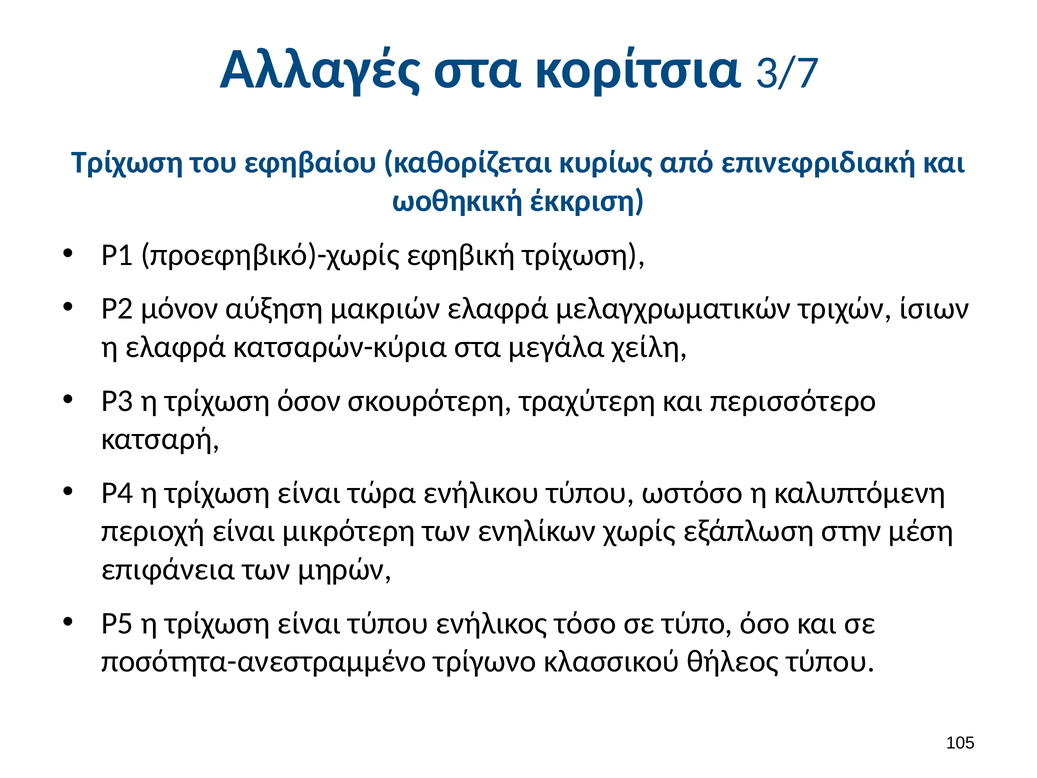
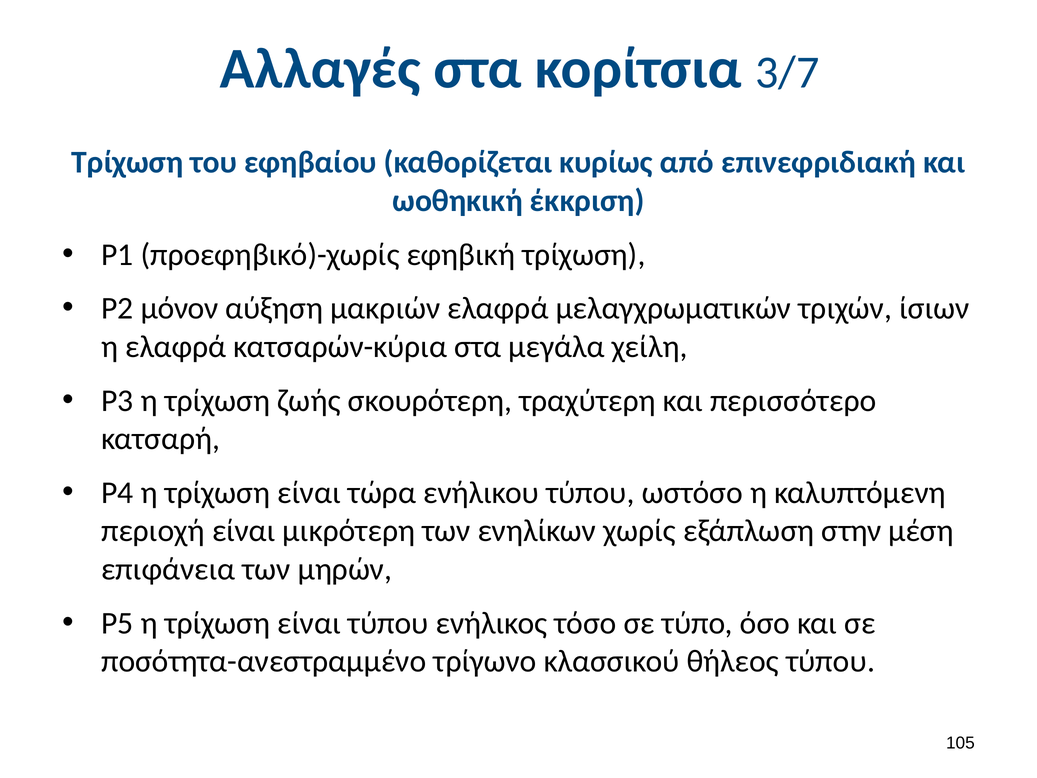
όσον: όσον -> ζωής (309, 400)
